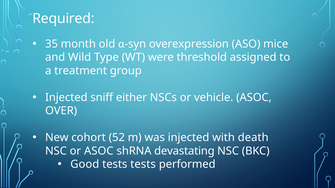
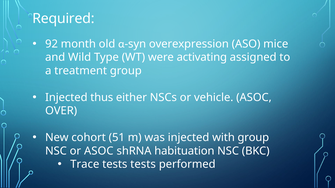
35: 35 -> 92 (52, 44)
threshold: threshold -> activating (202, 57)
sniff: sniff -> thus (102, 98)
52: 52 -> 51 (117, 138)
with death: death -> group (253, 138)
devastating: devastating -> habituation (184, 151)
Good: Good -> Trace (85, 165)
